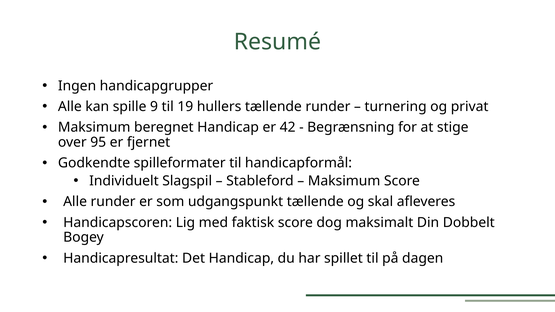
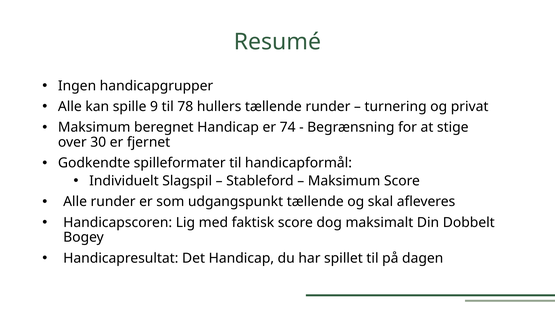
19: 19 -> 78 (185, 107)
42: 42 -> 74 (288, 127)
95: 95 -> 30 (98, 142)
